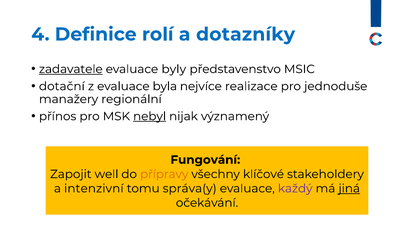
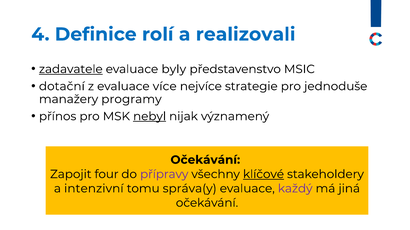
dotazníky: dotazníky -> realizovali (246, 34)
byla: byla -> více (165, 87)
realizace: realizace -> strategie (251, 87)
regionální: regionální -> programy (131, 99)
Fungování: Fungování -> Očekávání (205, 160)
well: well -> four (107, 175)
přípravy colour: orange -> purple (164, 175)
klíčové underline: none -> present (263, 175)
jiná underline: present -> none (349, 189)
